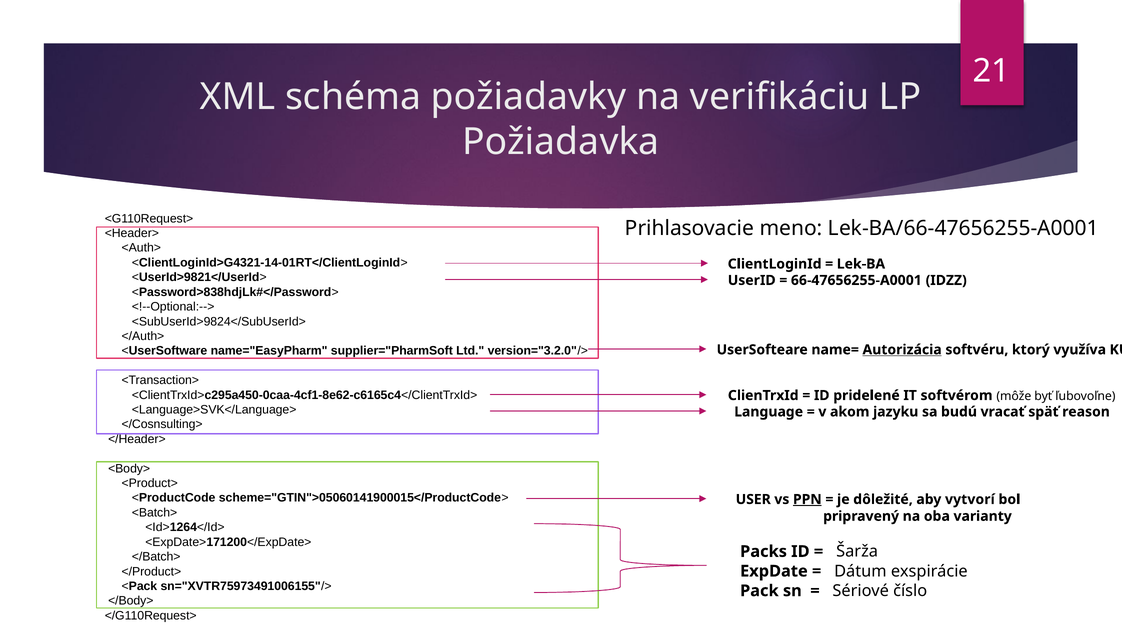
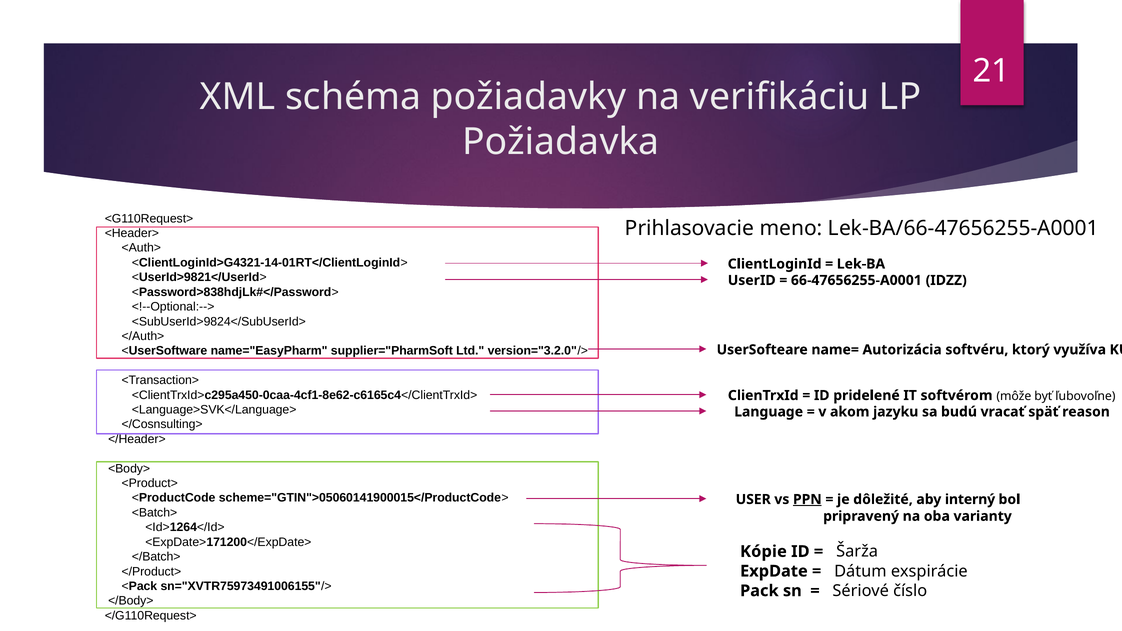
Autorizácia underline: present -> none (902, 350)
vytvorí: vytvorí -> interný (970, 499)
Packs: Packs -> Kópie (763, 552)
